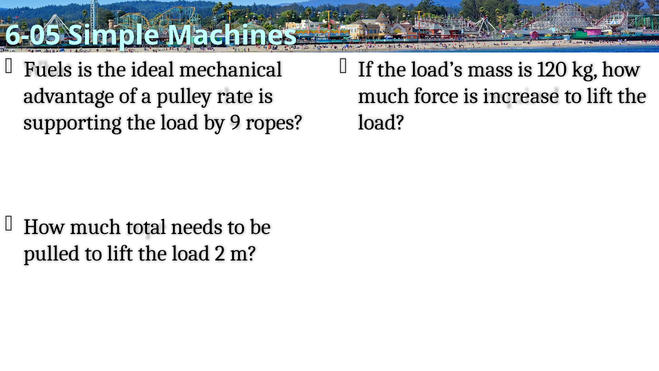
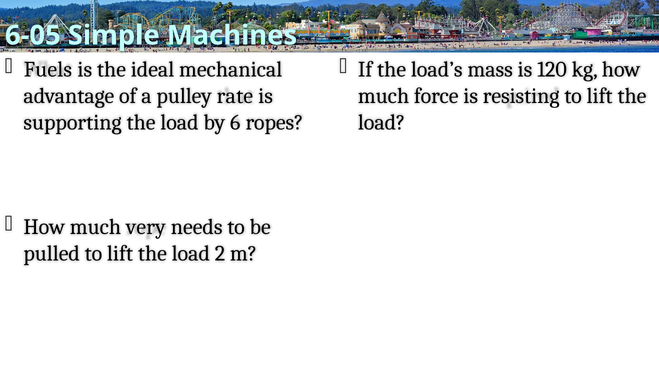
increase: increase -> resisting (521, 96)
9: 9 -> 6 (235, 122)
total: total -> very (146, 227)
